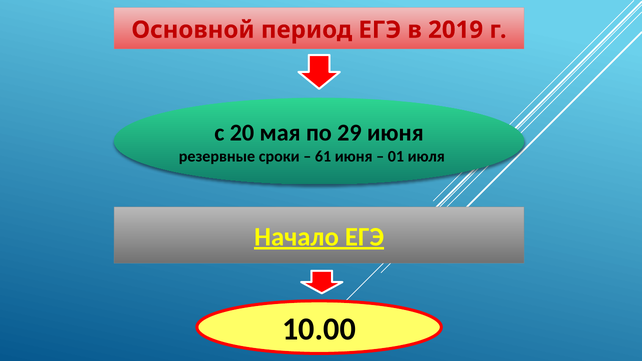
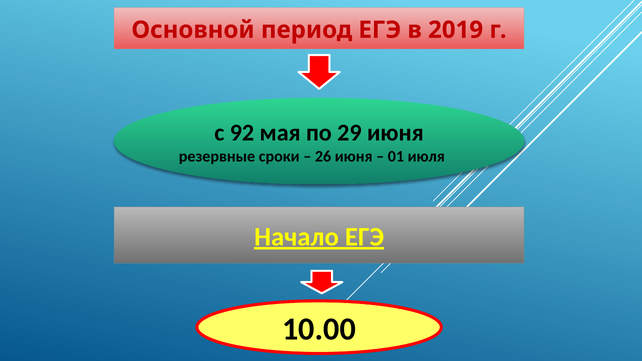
20: 20 -> 92 (242, 133)
61: 61 -> 26 (323, 157)
